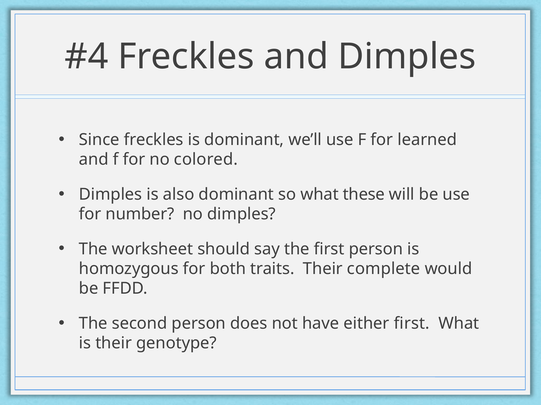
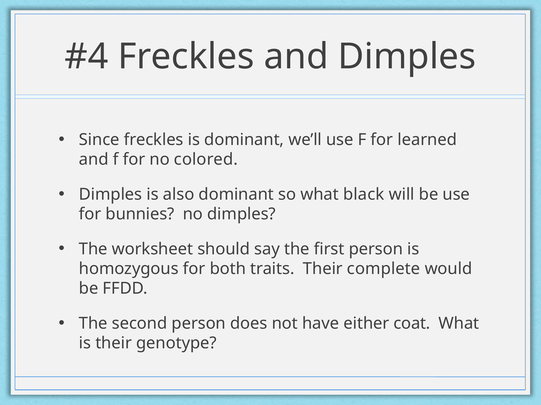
these: these -> black (364, 195)
number: number -> bunnies (140, 215)
either first: first -> coat (412, 324)
